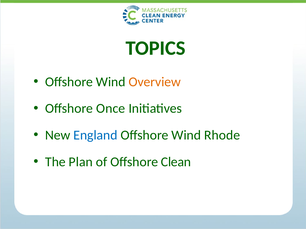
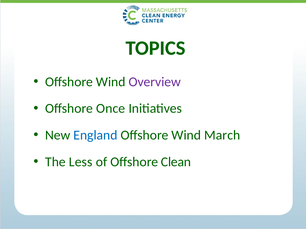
Overview colour: orange -> purple (155, 82)
Rhode: Rhode -> March (222, 135)
Plan: Plan -> Less (81, 162)
